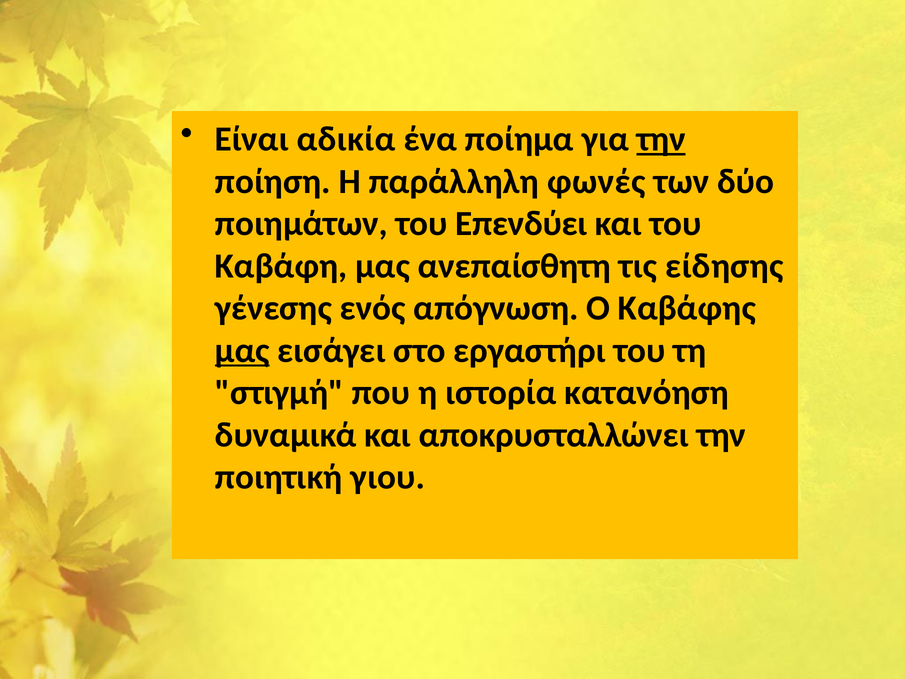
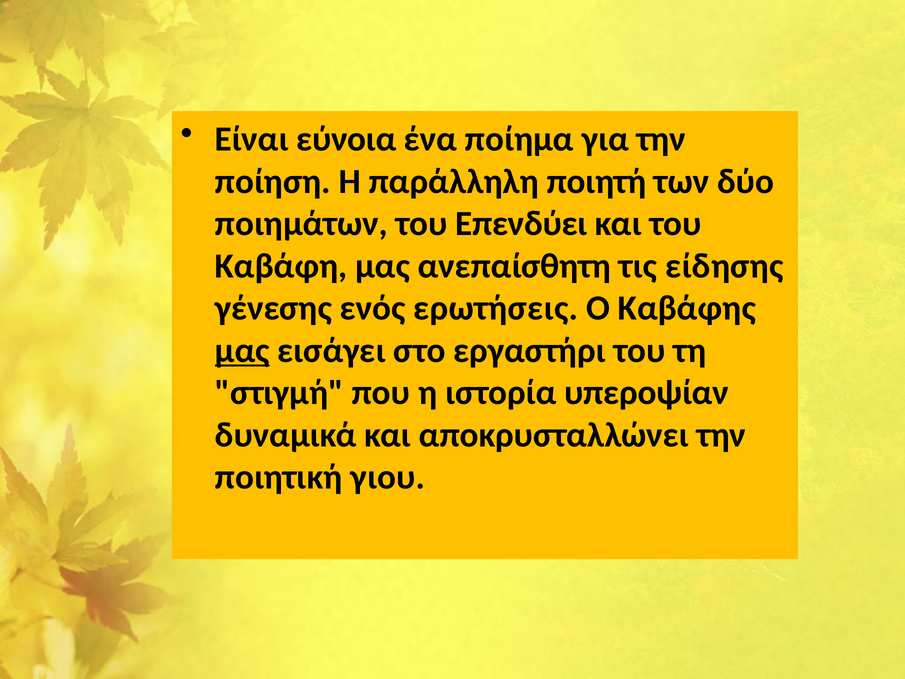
αδικία: αδικία -> εύνοια (346, 139)
την underline: present -> none (661, 139)
φωνές: φωνές -> ποιητή (597, 181)
απόγνωση: απόγνωση -> ερωτήσεις (496, 308)
κατανόηση: κατανόηση -> υπεροψίαν (647, 393)
